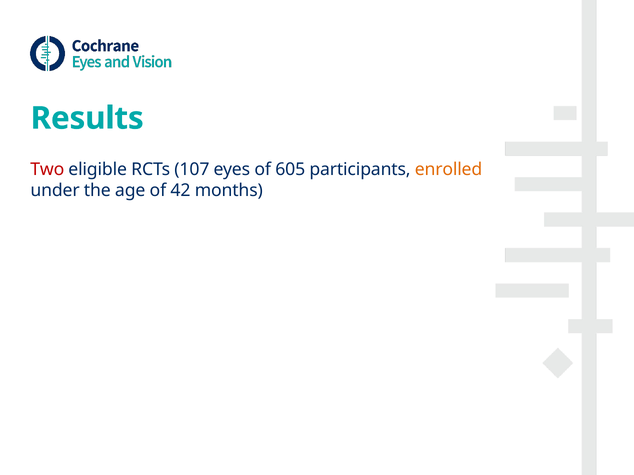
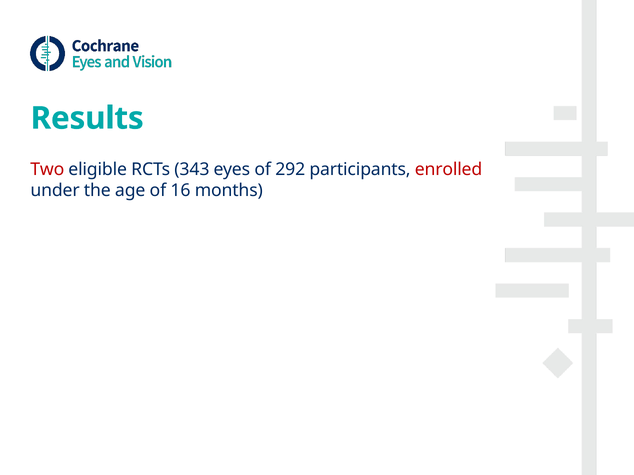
107: 107 -> 343 (192, 170)
605: 605 -> 292 (290, 170)
enrolled colour: orange -> red (449, 170)
42: 42 -> 16 (180, 191)
